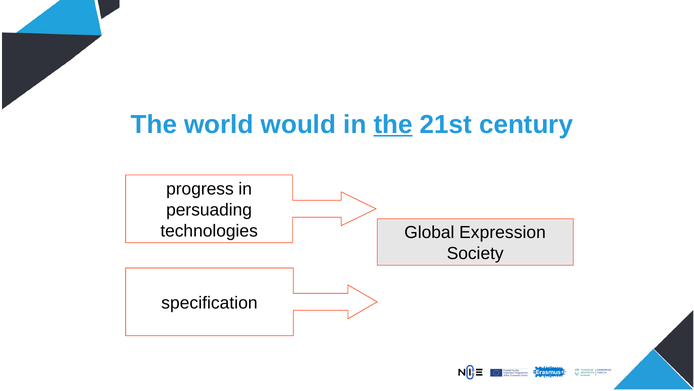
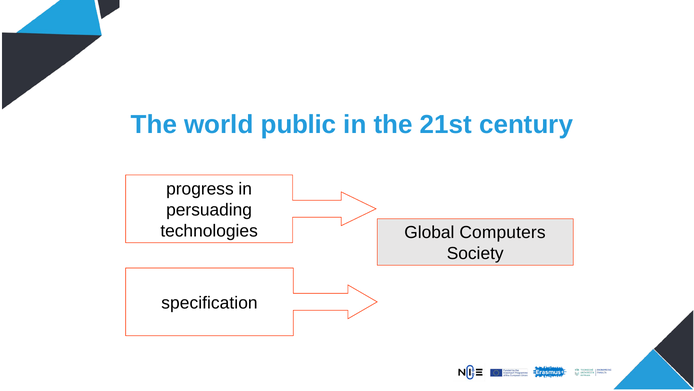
would: would -> public (299, 124)
the underline: present -> none (393, 124)
Expression: Expression -> Computers (502, 232)
